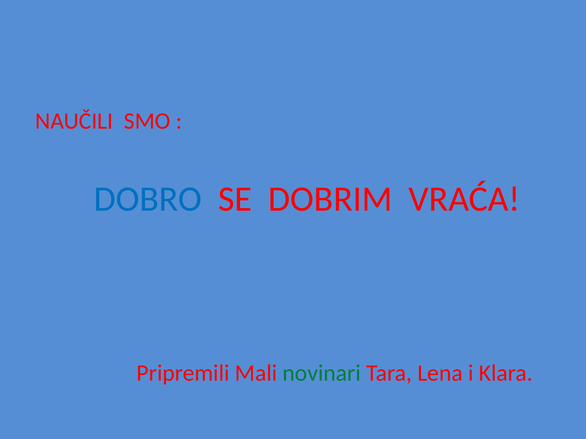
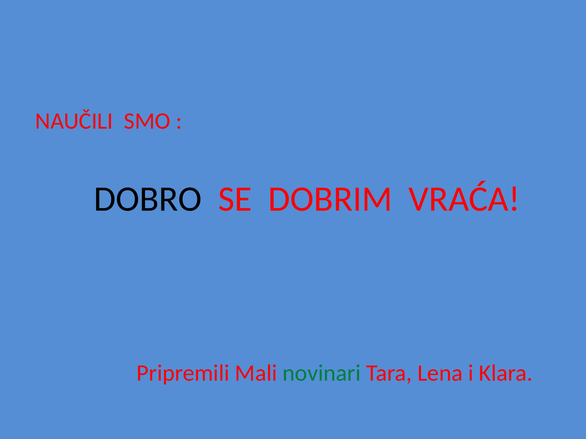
DOBRO colour: blue -> black (148, 199)
